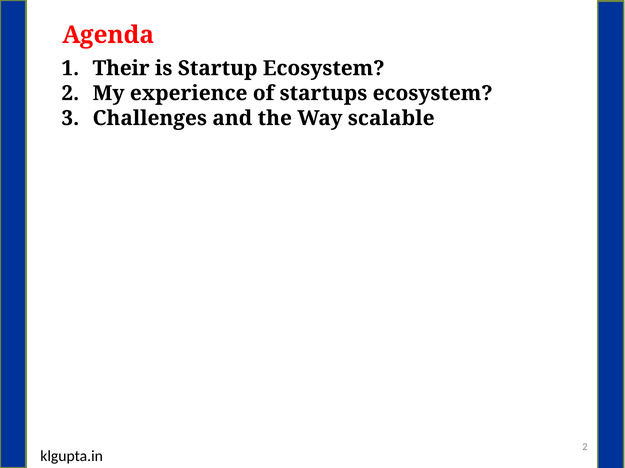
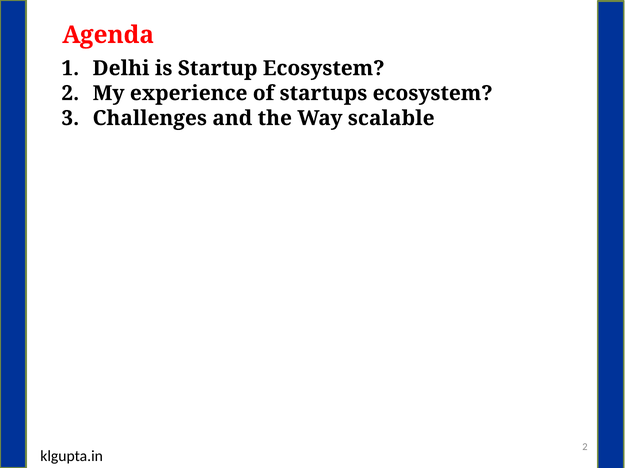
Their: Their -> Delhi (121, 68)
